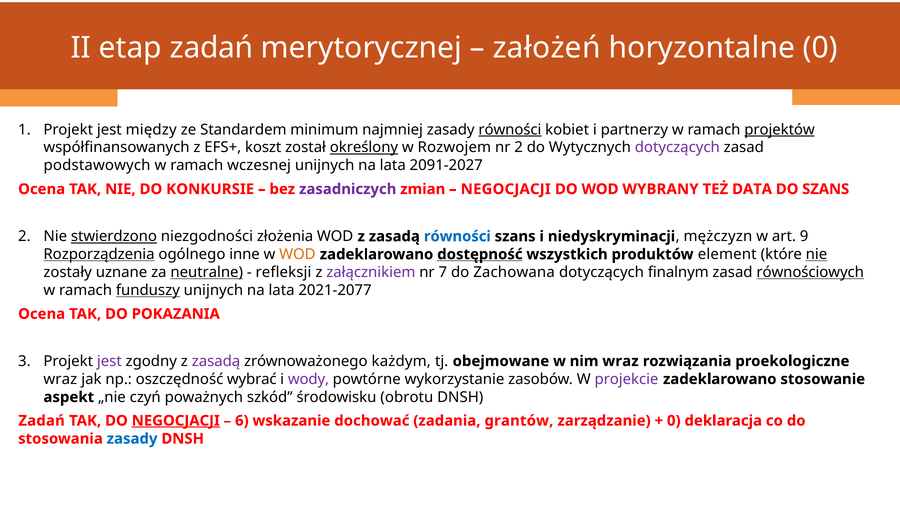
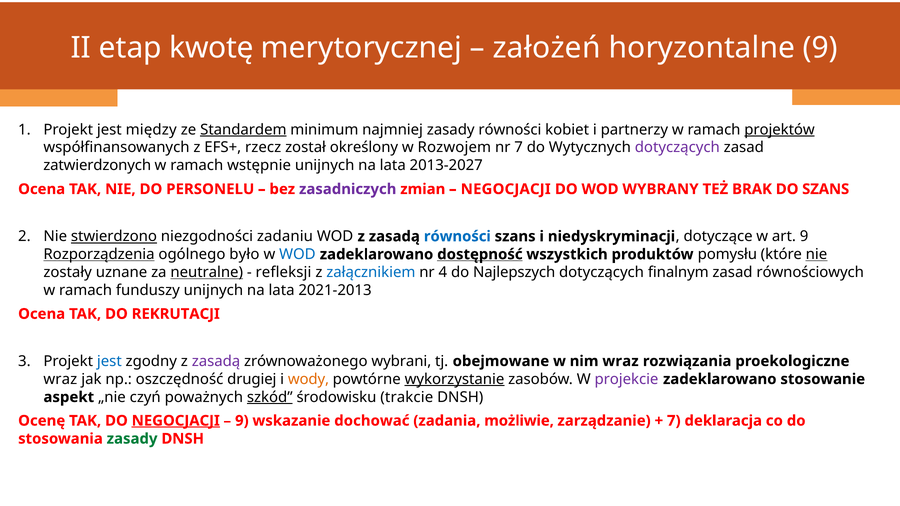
etap zadań: zadań -> kwotę (212, 48)
horyzontalne 0: 0 -> 9 (820, 48)
Standardem underline: none -> present (243, 130)
równości underline: present -> none (510, 130)
koszt: koszt -> rzecz (263, 148)
określony underline: present -> none (364, 148)
nr 2: 2 -> 7 (519, 148)
podstawowych: podstawowych -> zatwierdzonych (97, 166)
wczesnej: wczesnej -> wstępnie (259, 166)
2091-2027: 2091-2027 -> 2013-2027 (446, 166)
KONKURSIE: KONKURSIE -> PERSONELU (210, 189)
DATA: DATA -> BRAK (752, 189)
złożenia: złożenia -> zadaniu (285, 236)
mężczyzn: mężczyzn -> dotyczące (718, 236)
inne: inne -> było (244, 254)
WOD colour: orange -> blue (297, 254)
element: element -> pomysłu (727, 254)
załącznikiem colour: purple -> blue (371, 272)
7: 7 -> 4 (443, 272)
Zachowana: Zachowana -> Najlepszych (514, 272)
równościowych underline: present -> none (810, 272)
funduszy underline: present -> none (148, 290)
2021-2077: 2021-2077 -> 2021-2013 (335, 290)
POKAZANIA: POKAZANIA -> REKRUTACJI (176, 314)
jest colour: purple -> blue (109, 361)
każdym: każdym -> wybrani (401, 361)
wybrać: wybrać -> drugiej (252, 379)
wody colour: purple -> orange (308, 379)
wykorzystanie underline: none -> present (455, 379)
szkód underline: none -> present (270, 397)
obrotu: obrotu -> trakcie (407, 397)
Zadań: Zadań -> Ocenę (42, 421)
6: 6 -> 9 (242, 421)
grantów: grantów -> możliwie (519, 421)
0: 0 -> 7 (674, 421)
zasady colour: blue -> green (132, 439)
